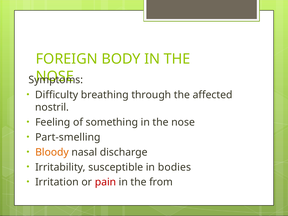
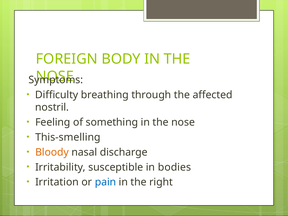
Part-smelling: Part-smelling -> This-smelling (68, 137)
pain colour: red -> blue (105, 182)
from: from -> right (161, 182)
